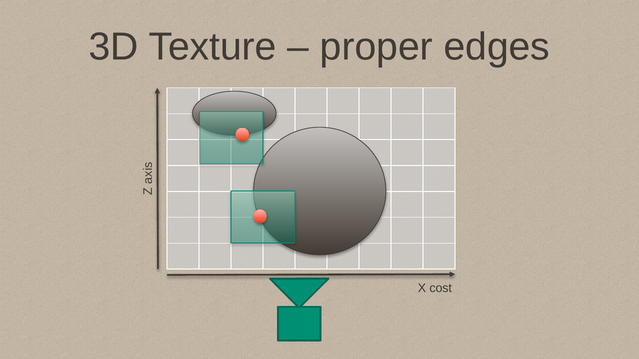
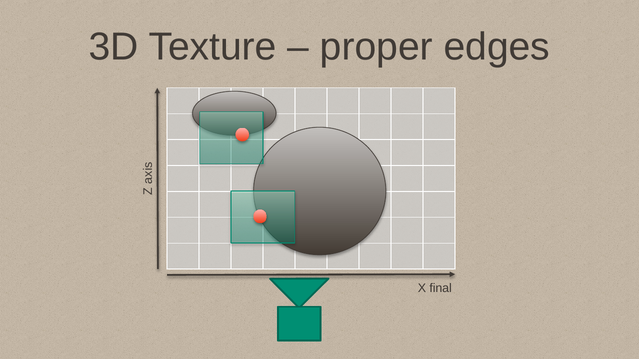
cost: cost -> final (441, 289)
